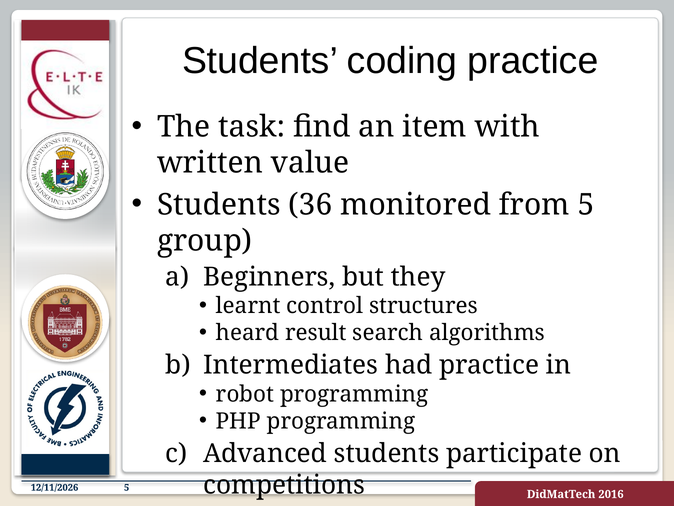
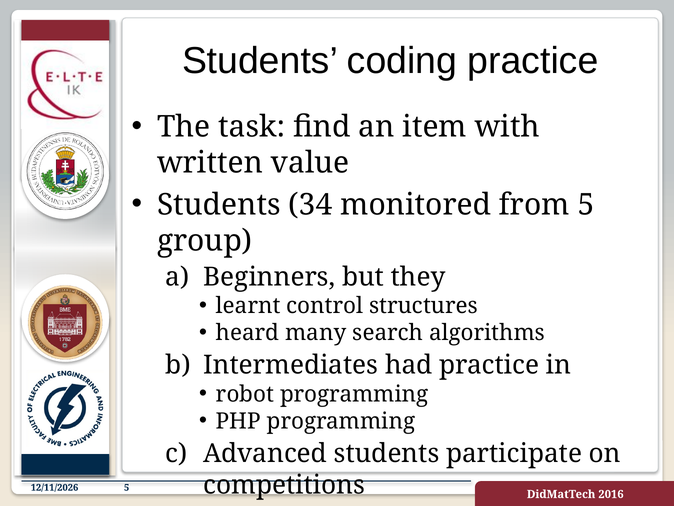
36: 36 -> 34 (310, 204)
result: result -> many (316, 333)
